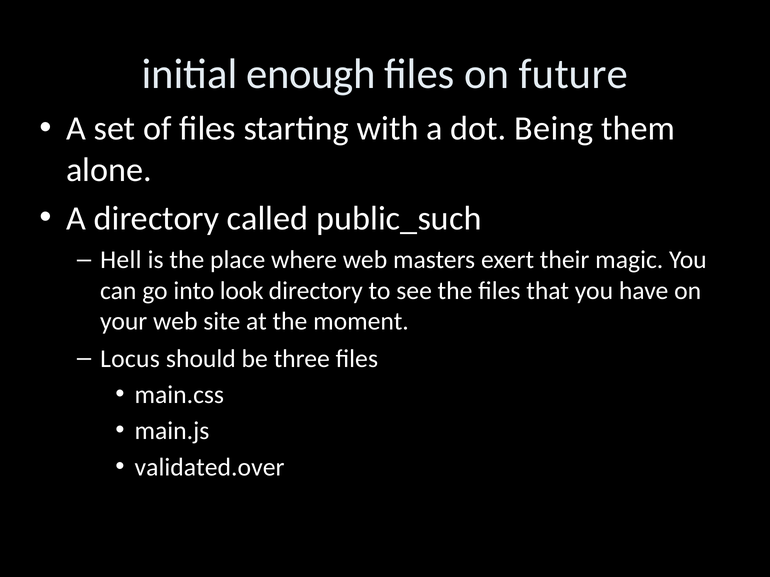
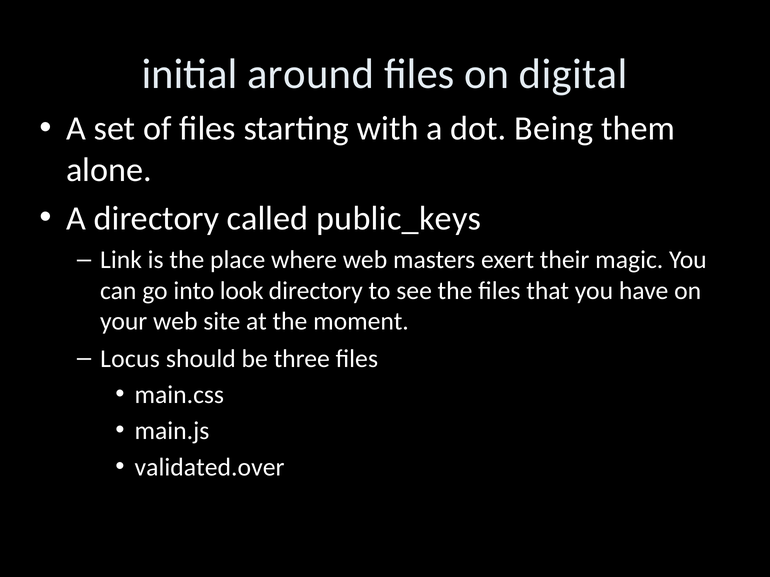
enough: enough -> around (311, 74)
future: future -> digital (573, 74)
public_such: public_such -> public_keys (399, 218)
Hell: Hell -> Link (121, 260)
